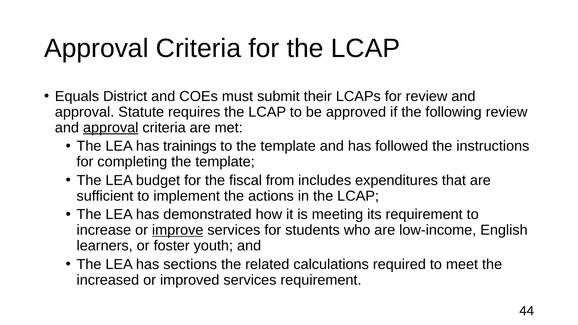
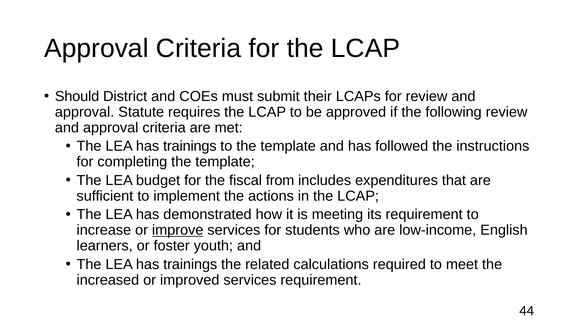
Equals: Equals -> Should (77, 96)
approval underline: present -> none (111, 128)
sections: sections -> trainings (190, 264)
